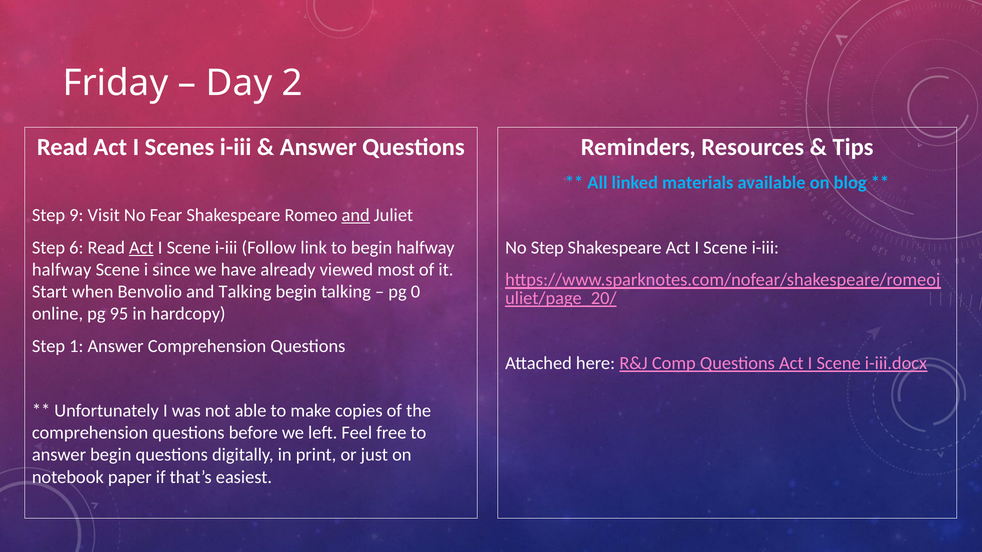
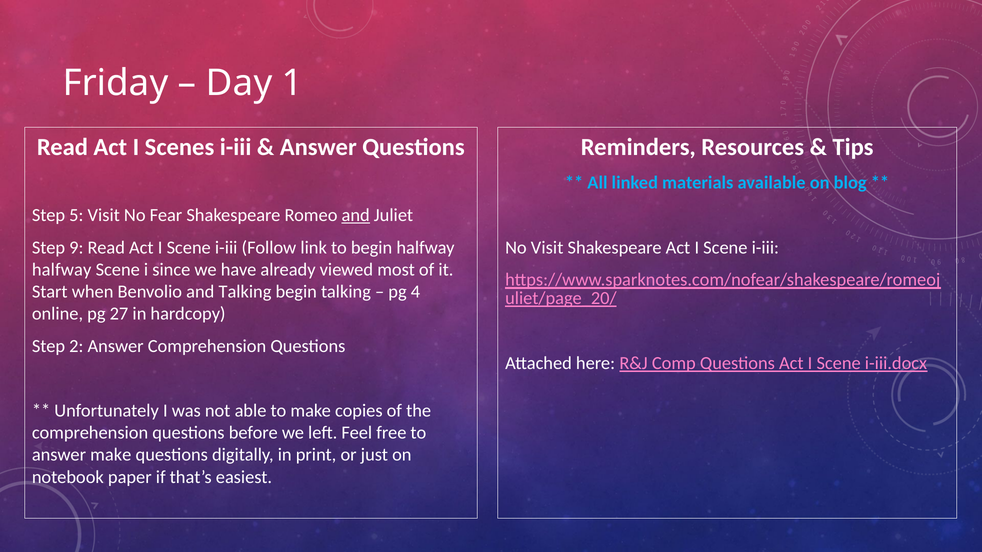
2: 2 -> 1 (292, 83)
9: 9 -> 5 (76, 215)
6: 6 -> 9 (76, 248)
Act underline: present -> none (141, 248)
No Step: Step -> Visit (547, 248)
0: 0 -> 4 (415, 292)
95: 95 -> 27 (119, 314)
1: 1 -> 2 (76, 346)
answer begin: begin -> make (111, 455)
